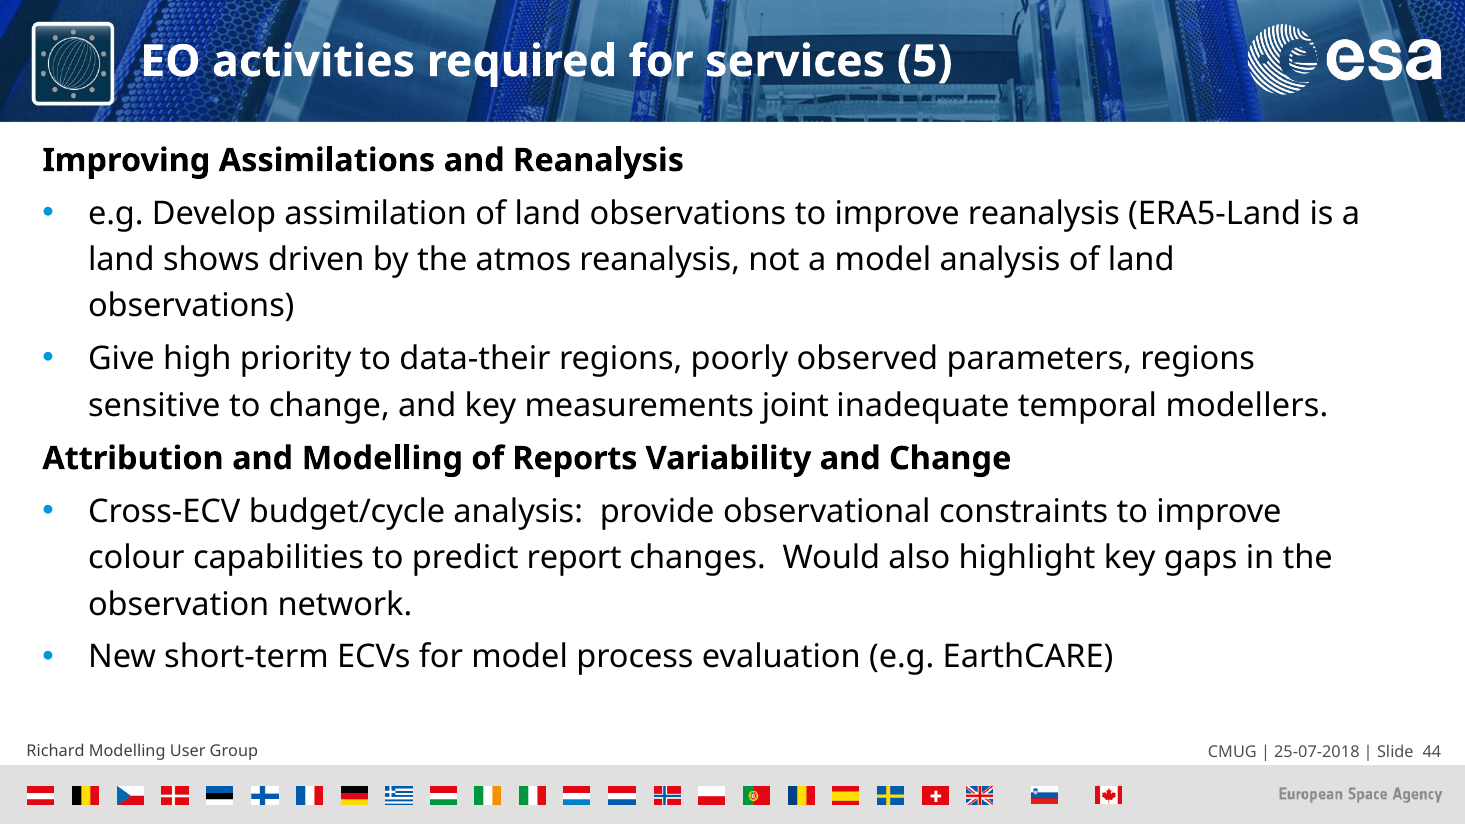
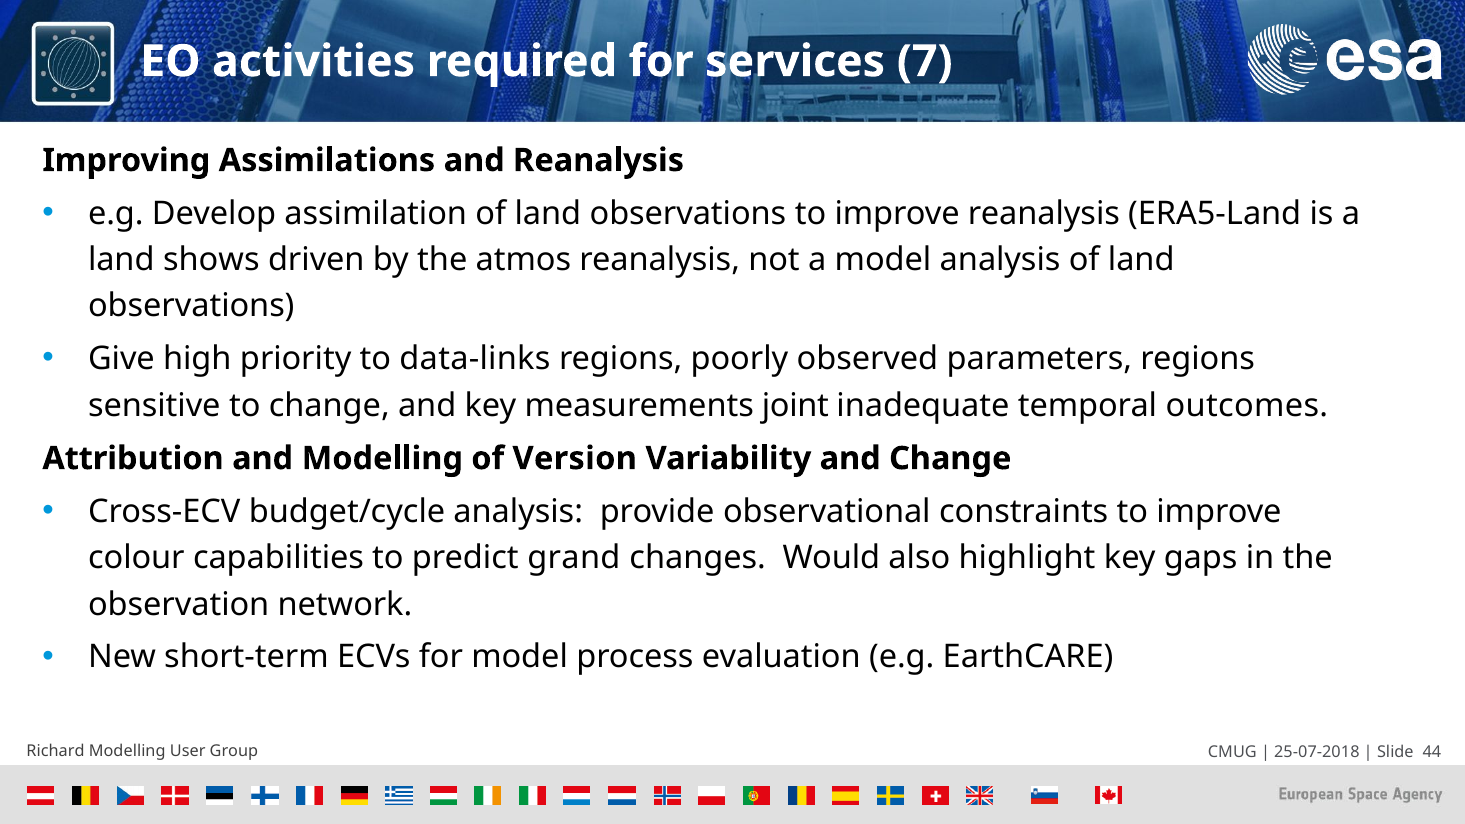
5: 5 -> 7 (925, 61)
data-their: data-their -> data-links (475, 359)
modellers: modellers -> outcomes (1247, 406)
Reports: Reports -> Version (575, 459)
report: report -> grand (574, 558)
